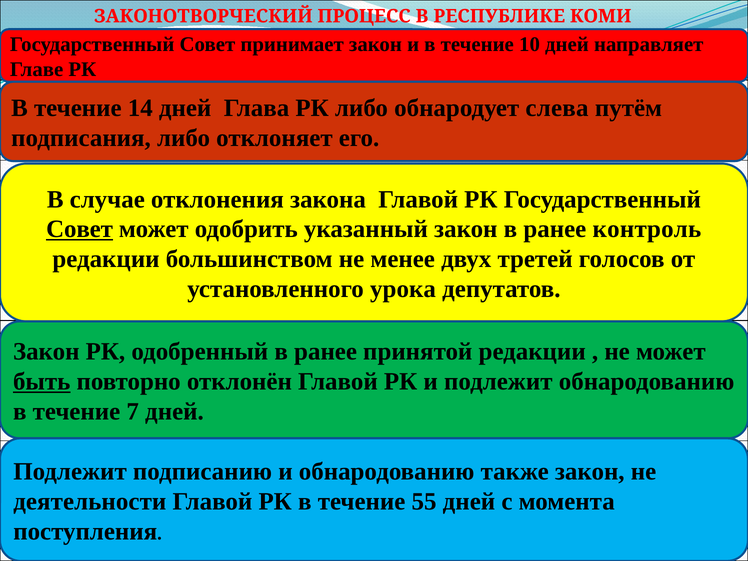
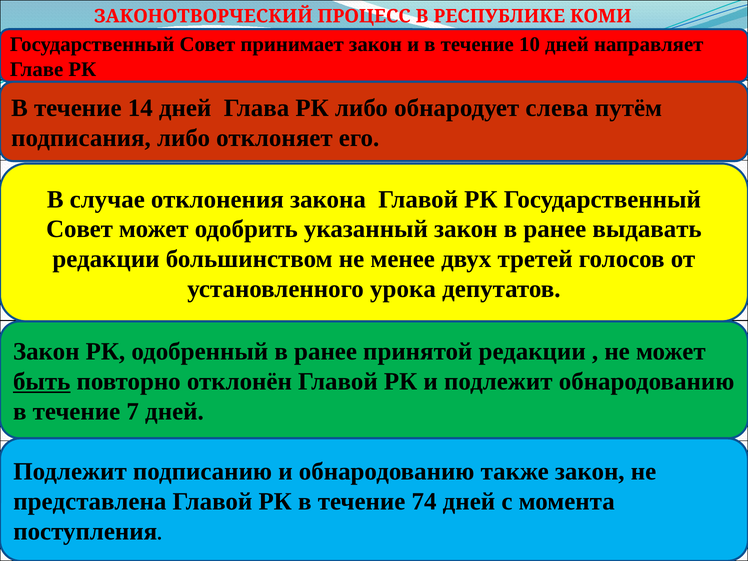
Совет underline: present -> none (80, 229)
контроль: контроль -> выдавать (647, 229)
деятельности: деятельности -> представлена (90, 501)
55: 55 -> 74 (424, 501)
